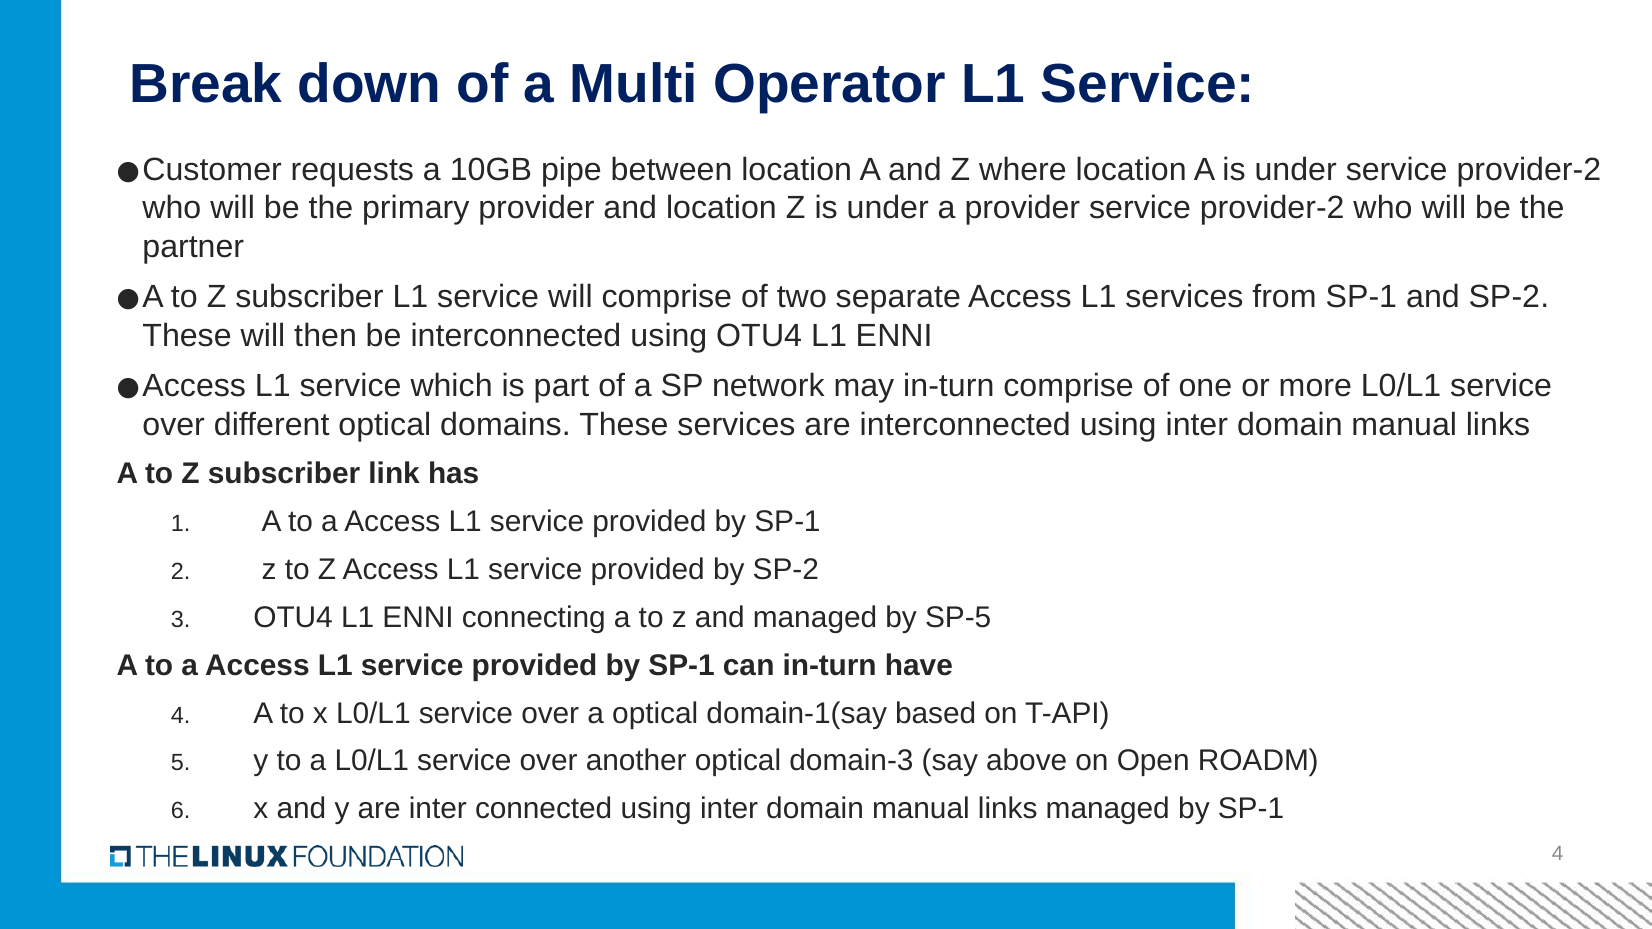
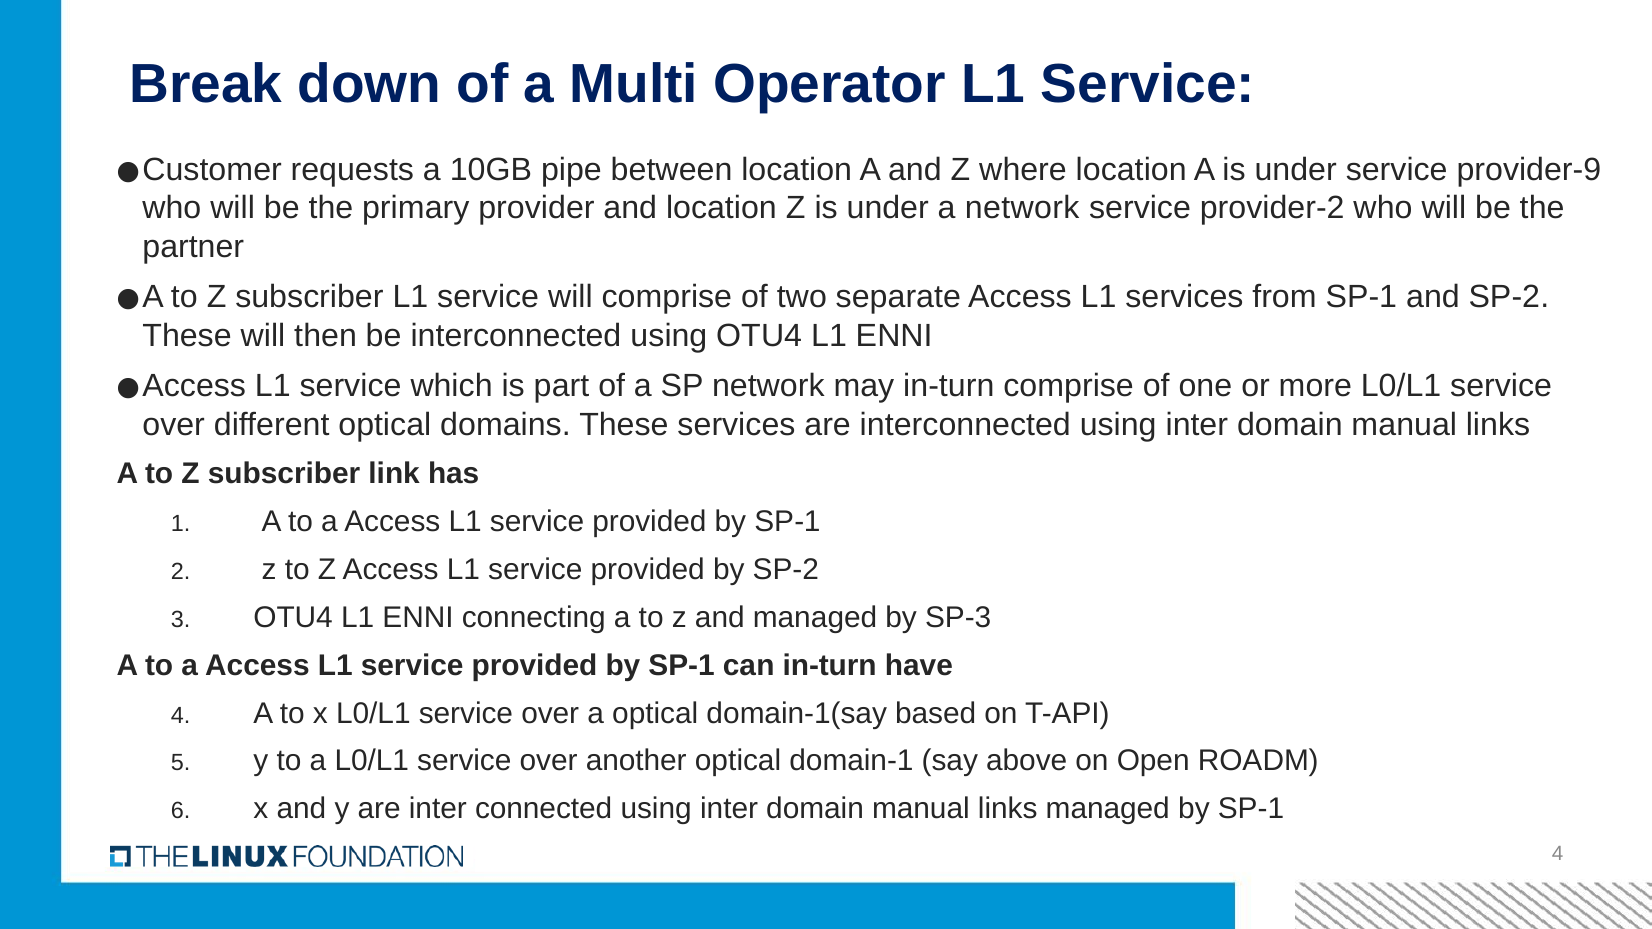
under service provider-2: provider-2 -> provider-9 (1529, 170)
a provider: provider -> network (1022, 208)
SP-5: SP-5 -> SP-3 (958, 618)
domain-3: domain-3 -> domain-1 (851, 761)
